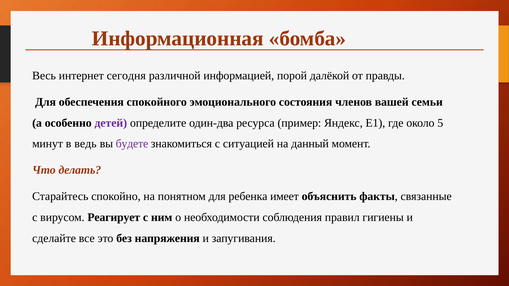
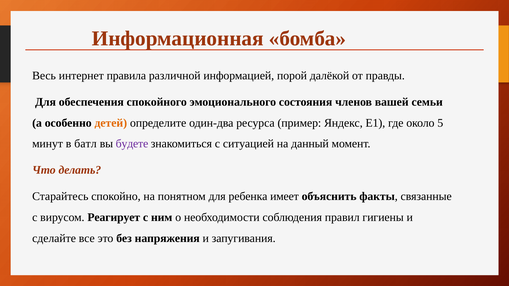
сегодня: сегодня -> правила (126, 76)
детей colour: purple -> orange (111, 123)
ведь: ведь -> батл (86, 144)
